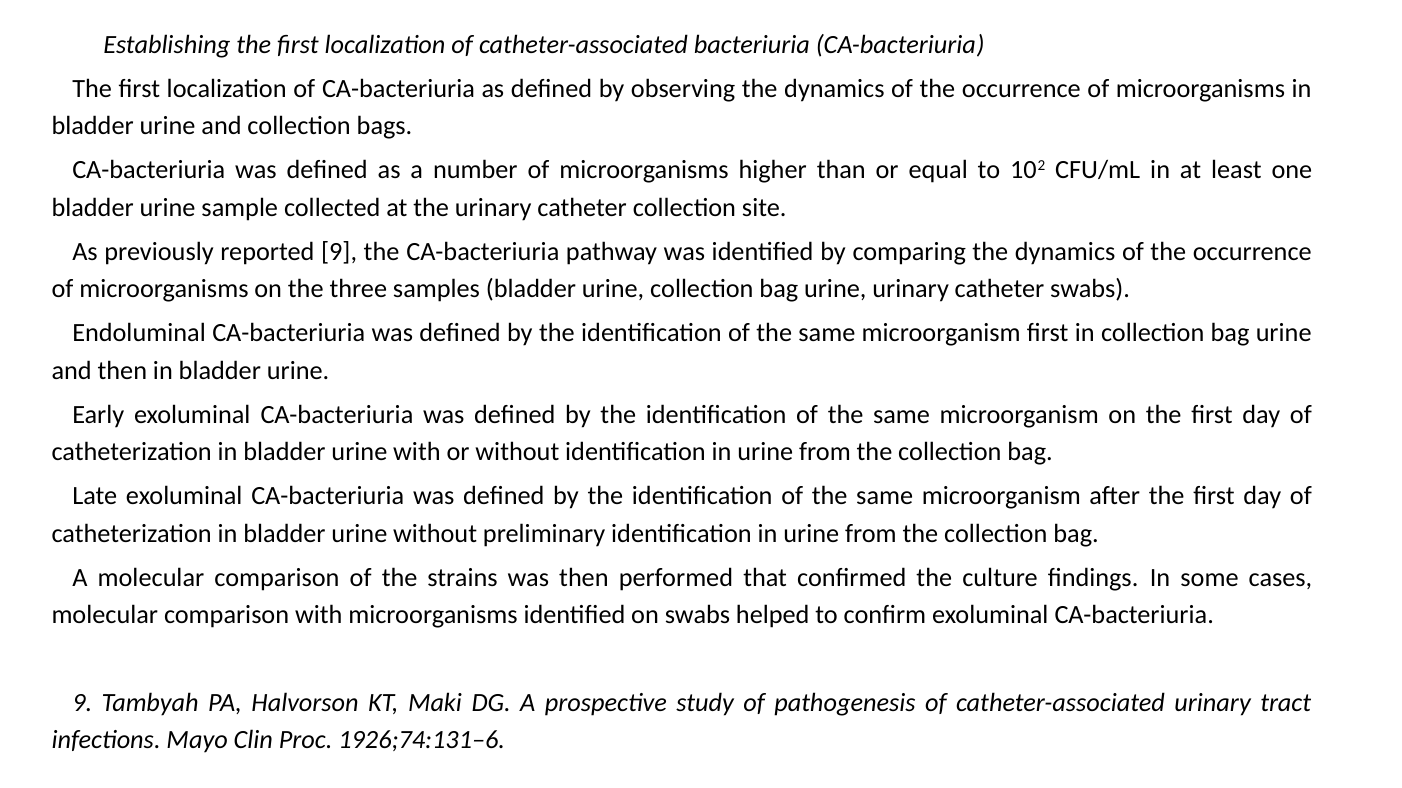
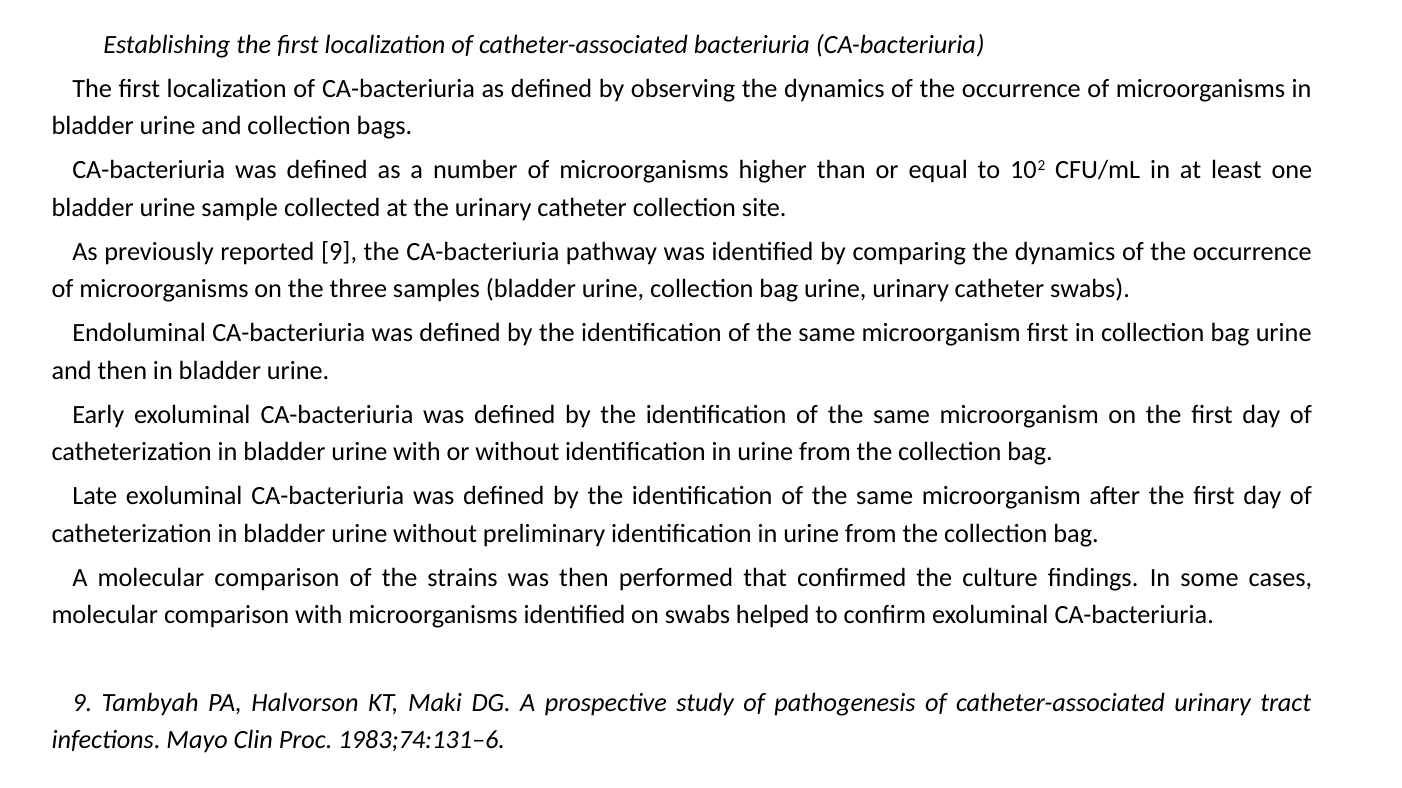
1926;74:131–6: 1926;74:131–6 -> 1983;74:131–6 (422, 741)
